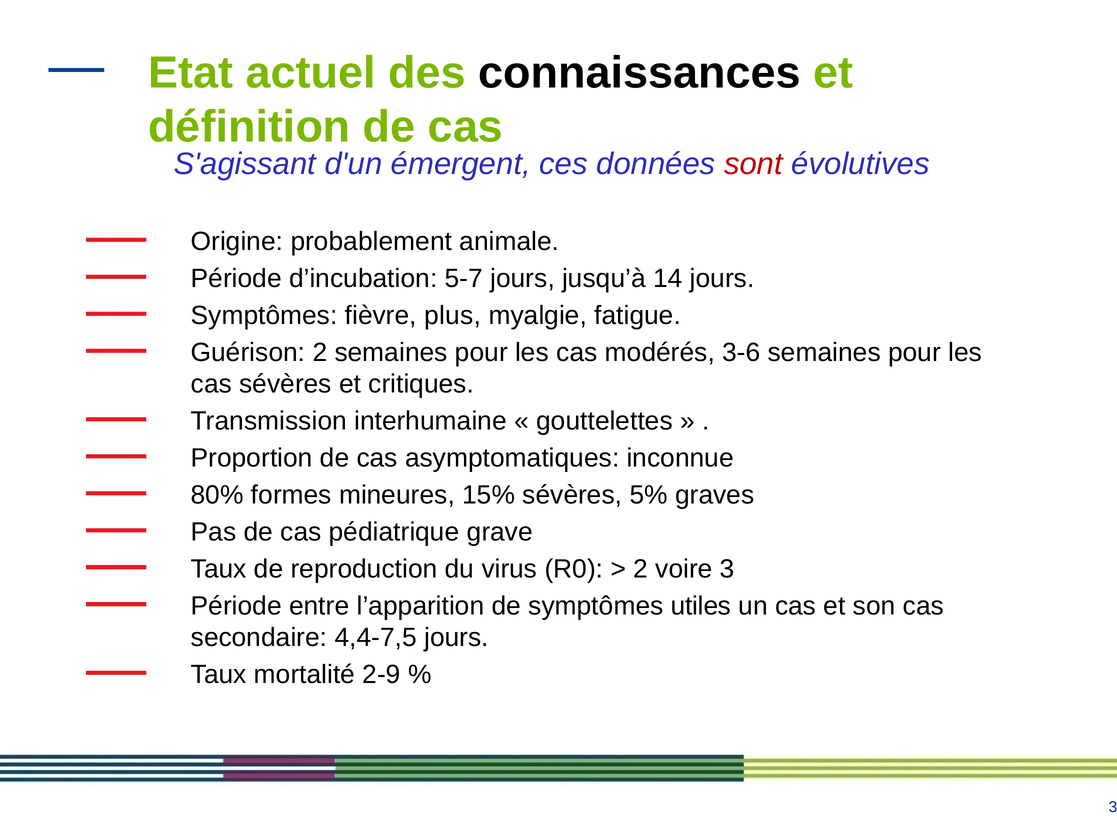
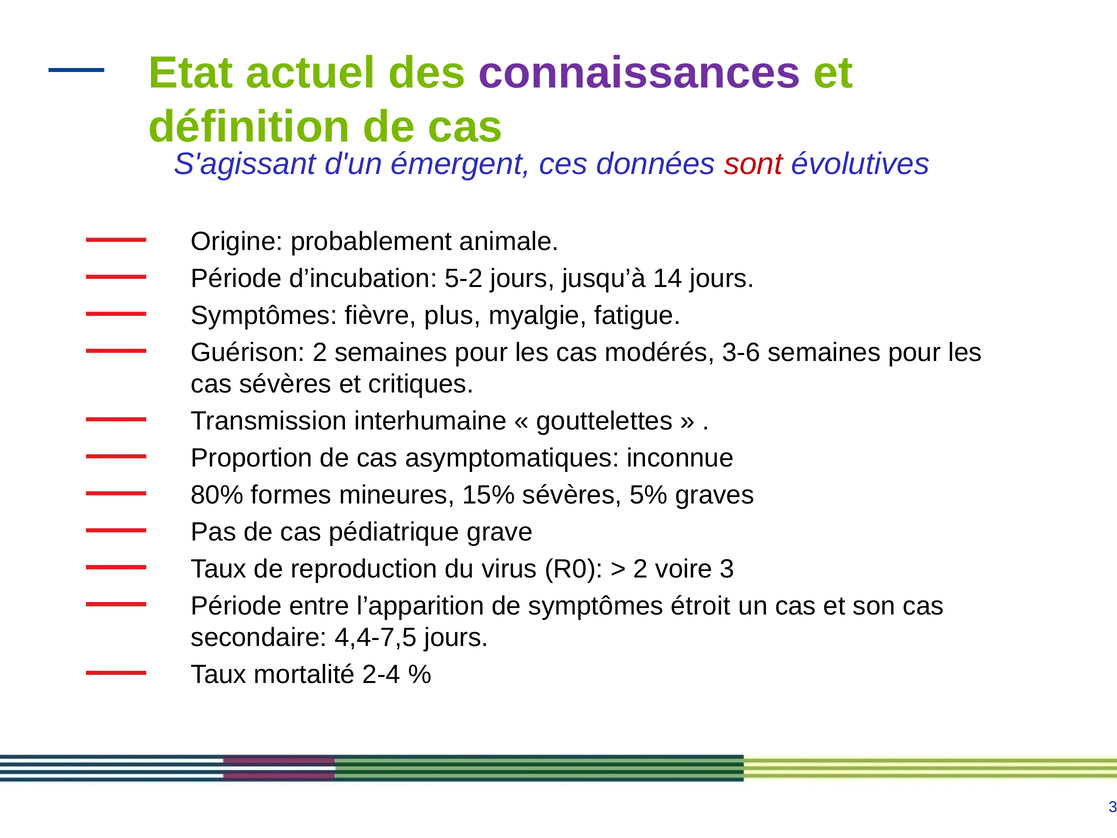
connaissances colour: black -> purple (639, 73)
5-7: 5-7 -> 5-2 (464, 279)
utiles: utiles -> étroit (701, 606)
2-9: 2-9 -> 2-4 (382, 674)
